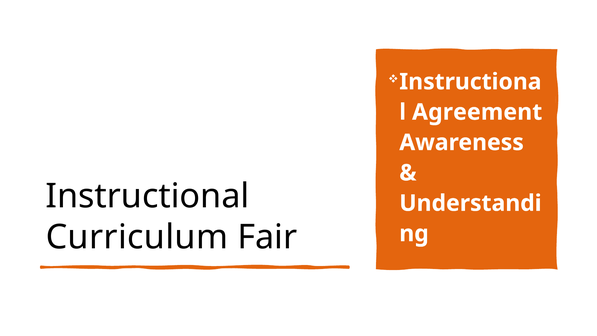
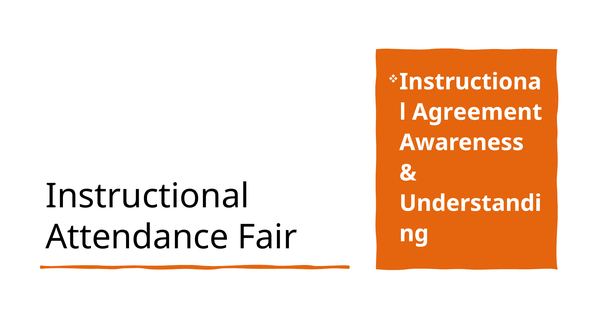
Curriculum: Curriculum -> Attendance (137, 237)
